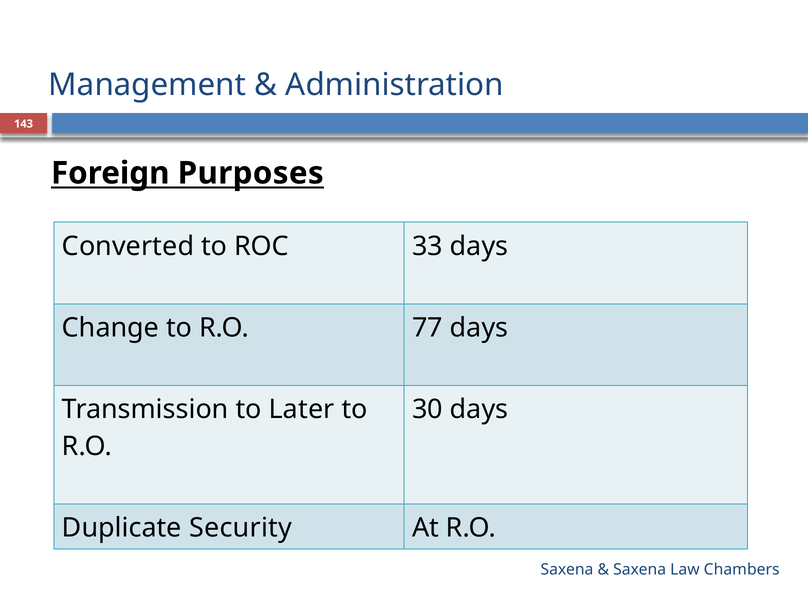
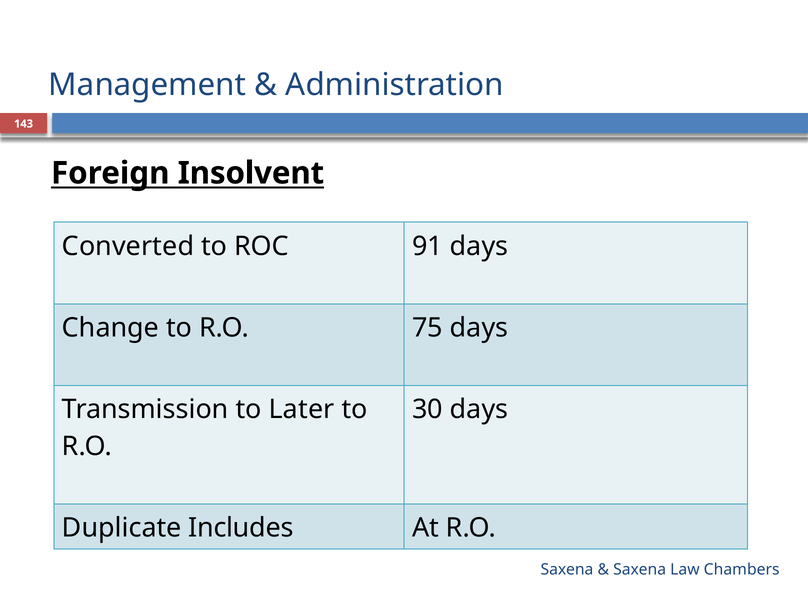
Purposes: Purposes -> Insolvent (251, 173)
33: 33 -> 91 (427, 246)
77: 77 -> 75 (427, 328)
Security: Security -> Includes (241, 528)
